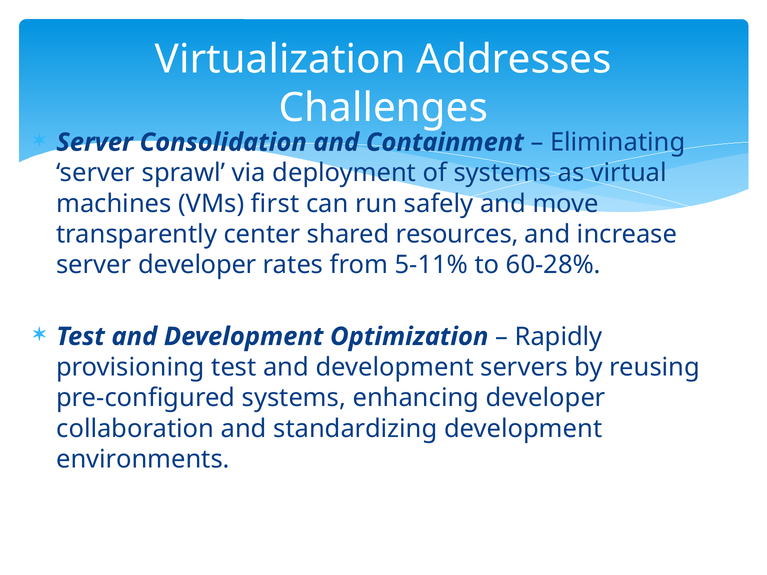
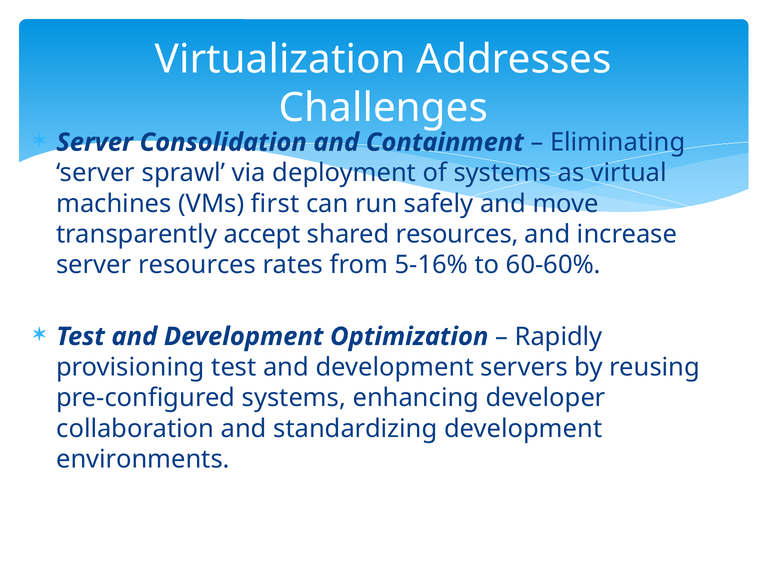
center: center -> accept (262, 234)
server developer: developer -> resources (197, 265)
5-11%: 5-11% -> 5-16% (431, 265)
60-28%: 60-28% -> 60-60% (553, 265)
